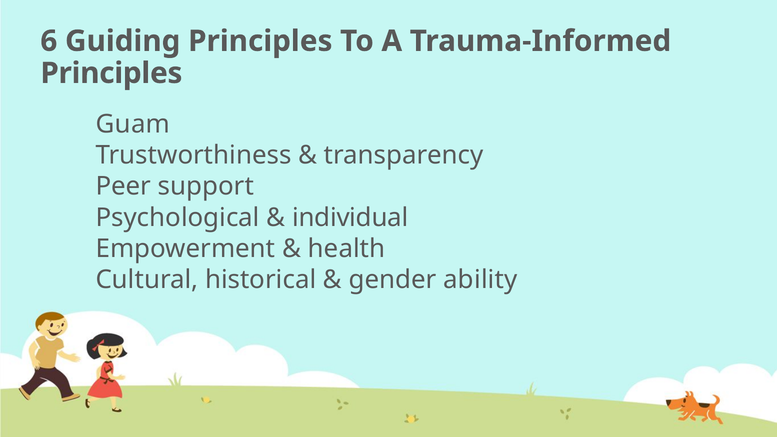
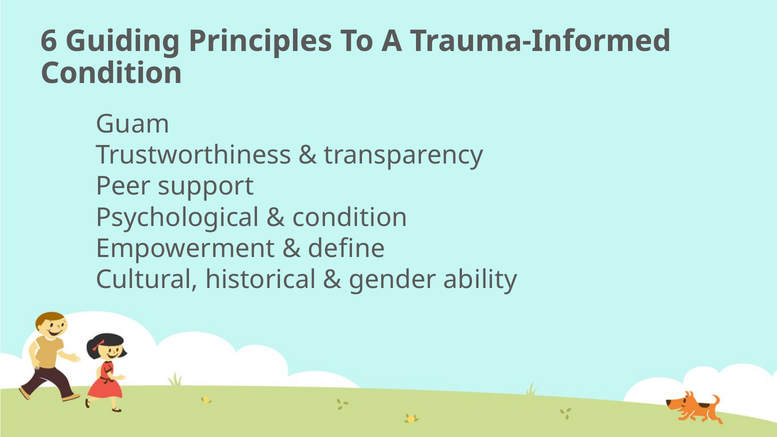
Principles: Principles -> Condition (111, 73)
individual: individual -> condition (350, 218)
health: health -> define (347, 249)
